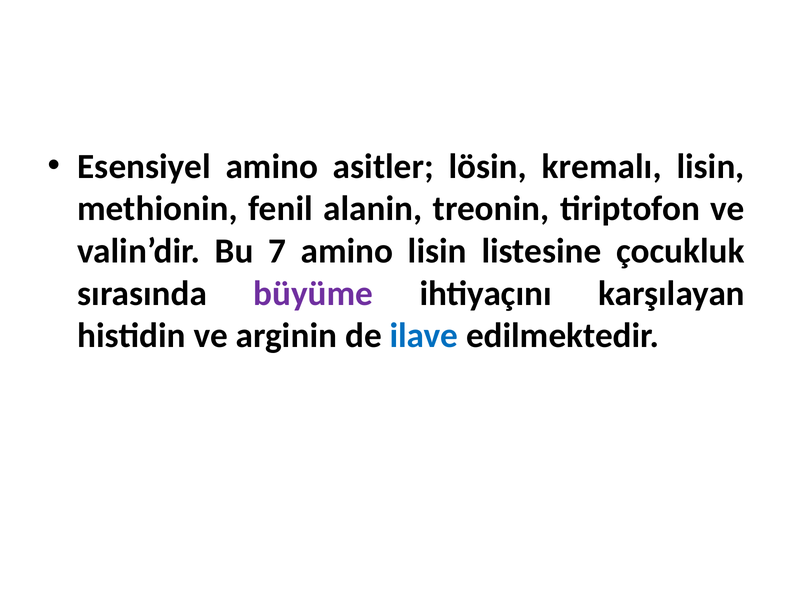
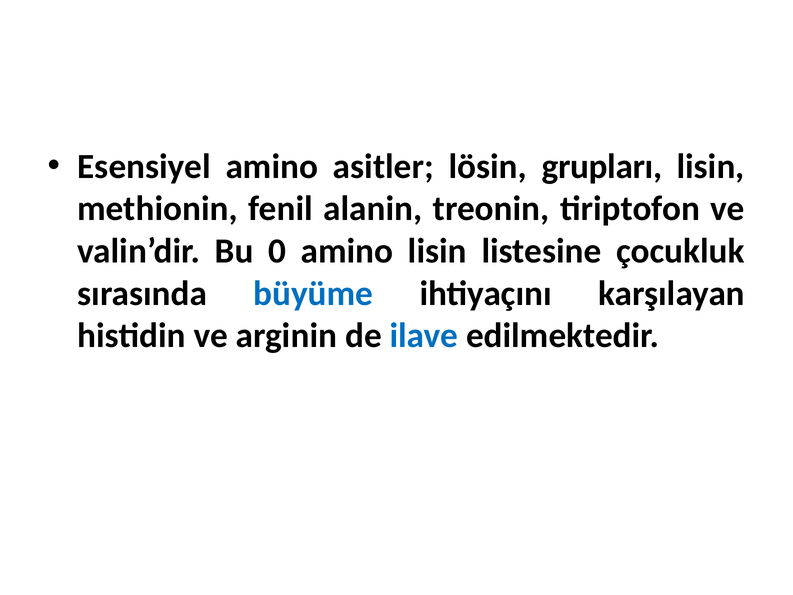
kremalı: kremalı -> grupları (602, 166)
7: 7 -> 0 (277, 251)
büyüme colour: purple -> blue (313, 293)
